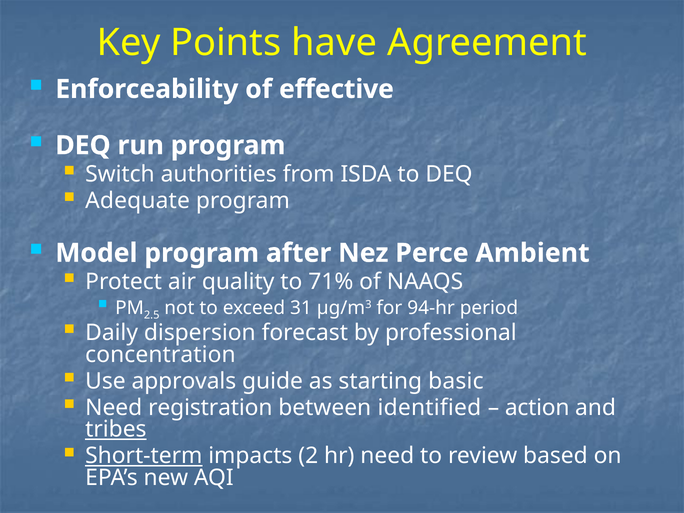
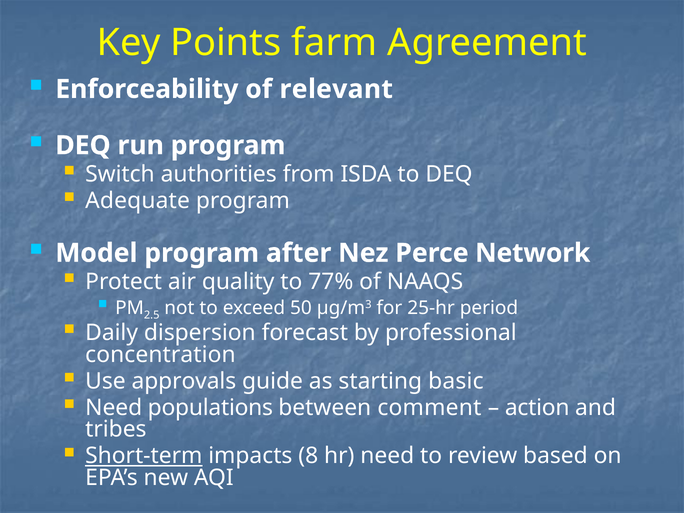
have: have -> farm (334, 43)
effective: effective -> relevant (336, 89)
Ambient: Ambient -> Network (533, 253)
71%: 71% -> 77% (331, 282)
31: 31 -> 50 (301, 308)
94-hr: 94-hr -> 25-hr (431, 308)
registration: registration -> populations (210, 407)
identified: identified -> comment (429, 407)
tribes underline: present -> none (116, 429)
2: 2 -> 8 (308, 456)
